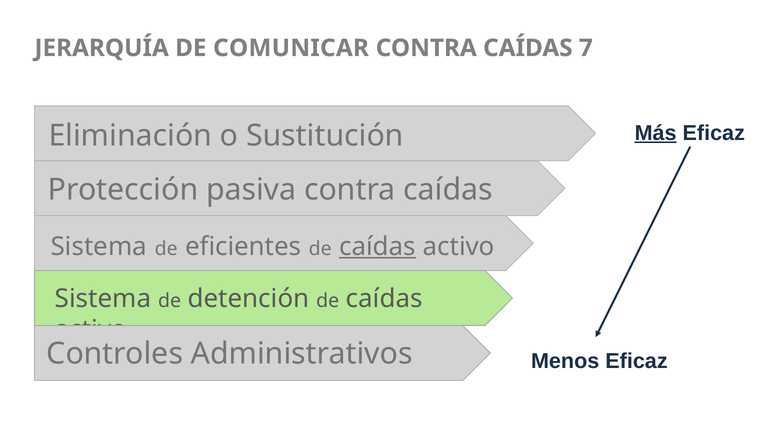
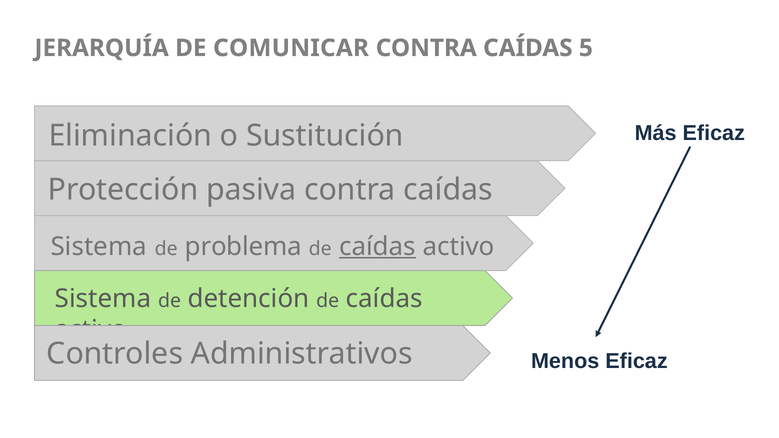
7: 7 -> 5 (586, 48)
Más underline: present -> none (656, 133)
eficientes: eficientes -> problema (243, 247)
